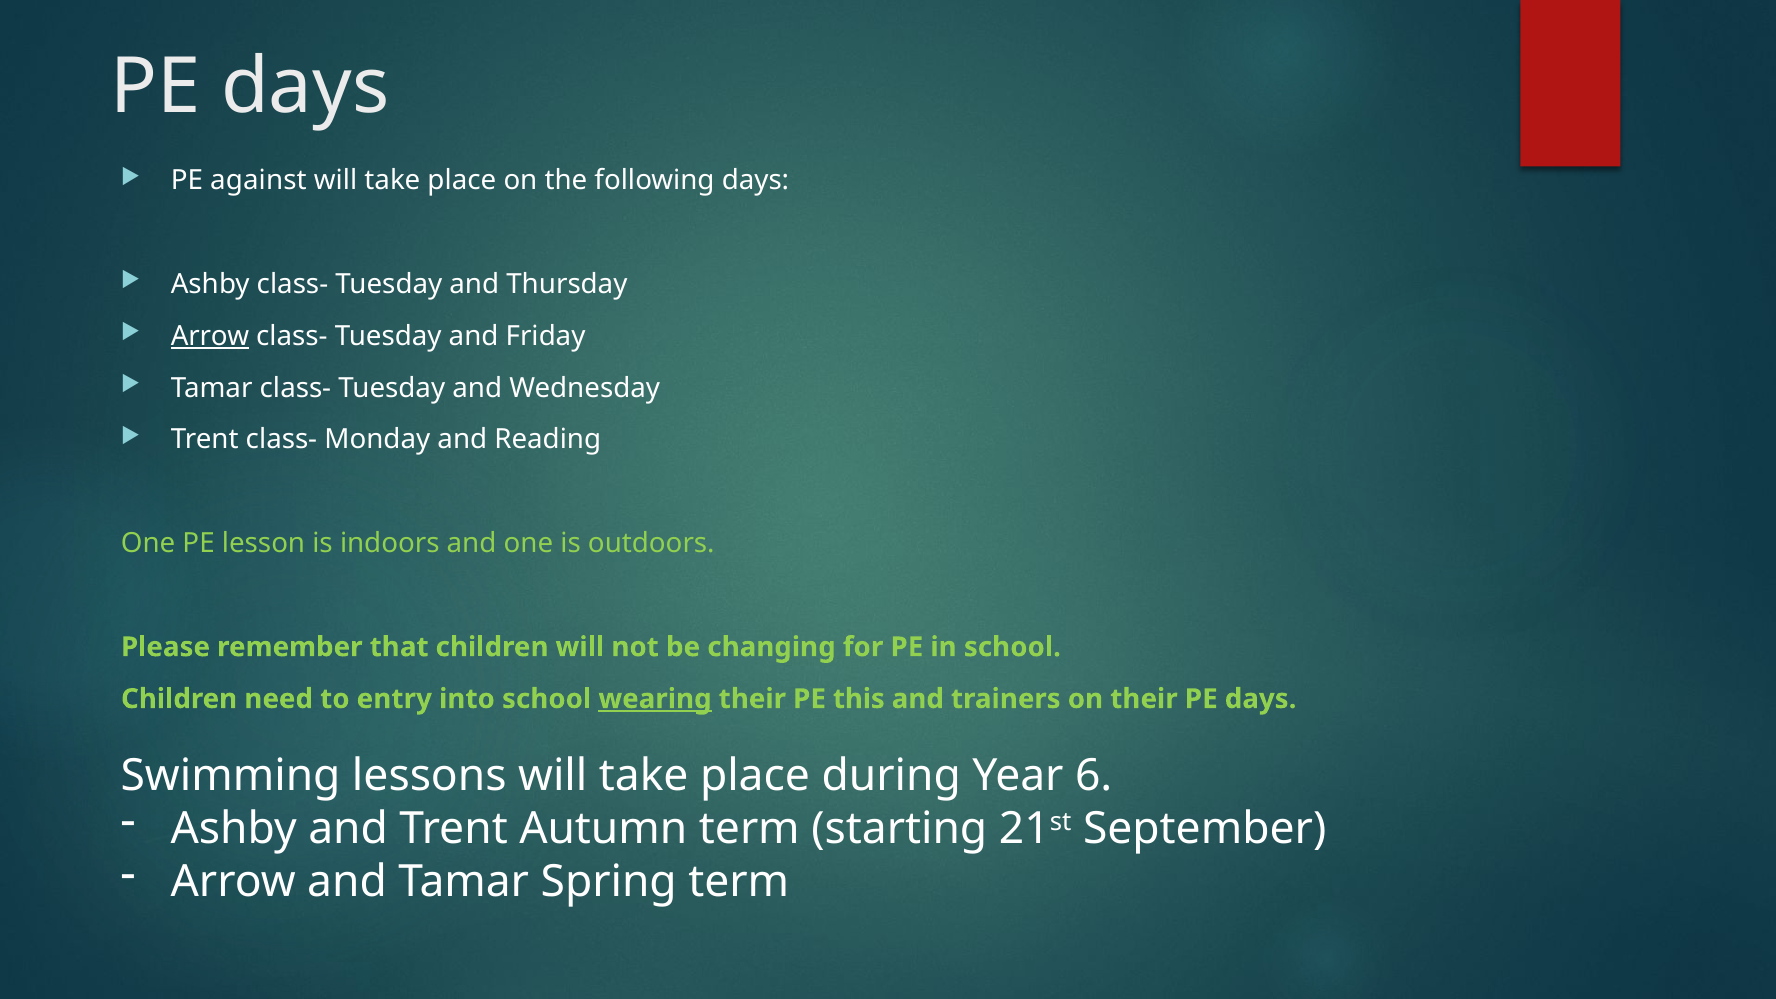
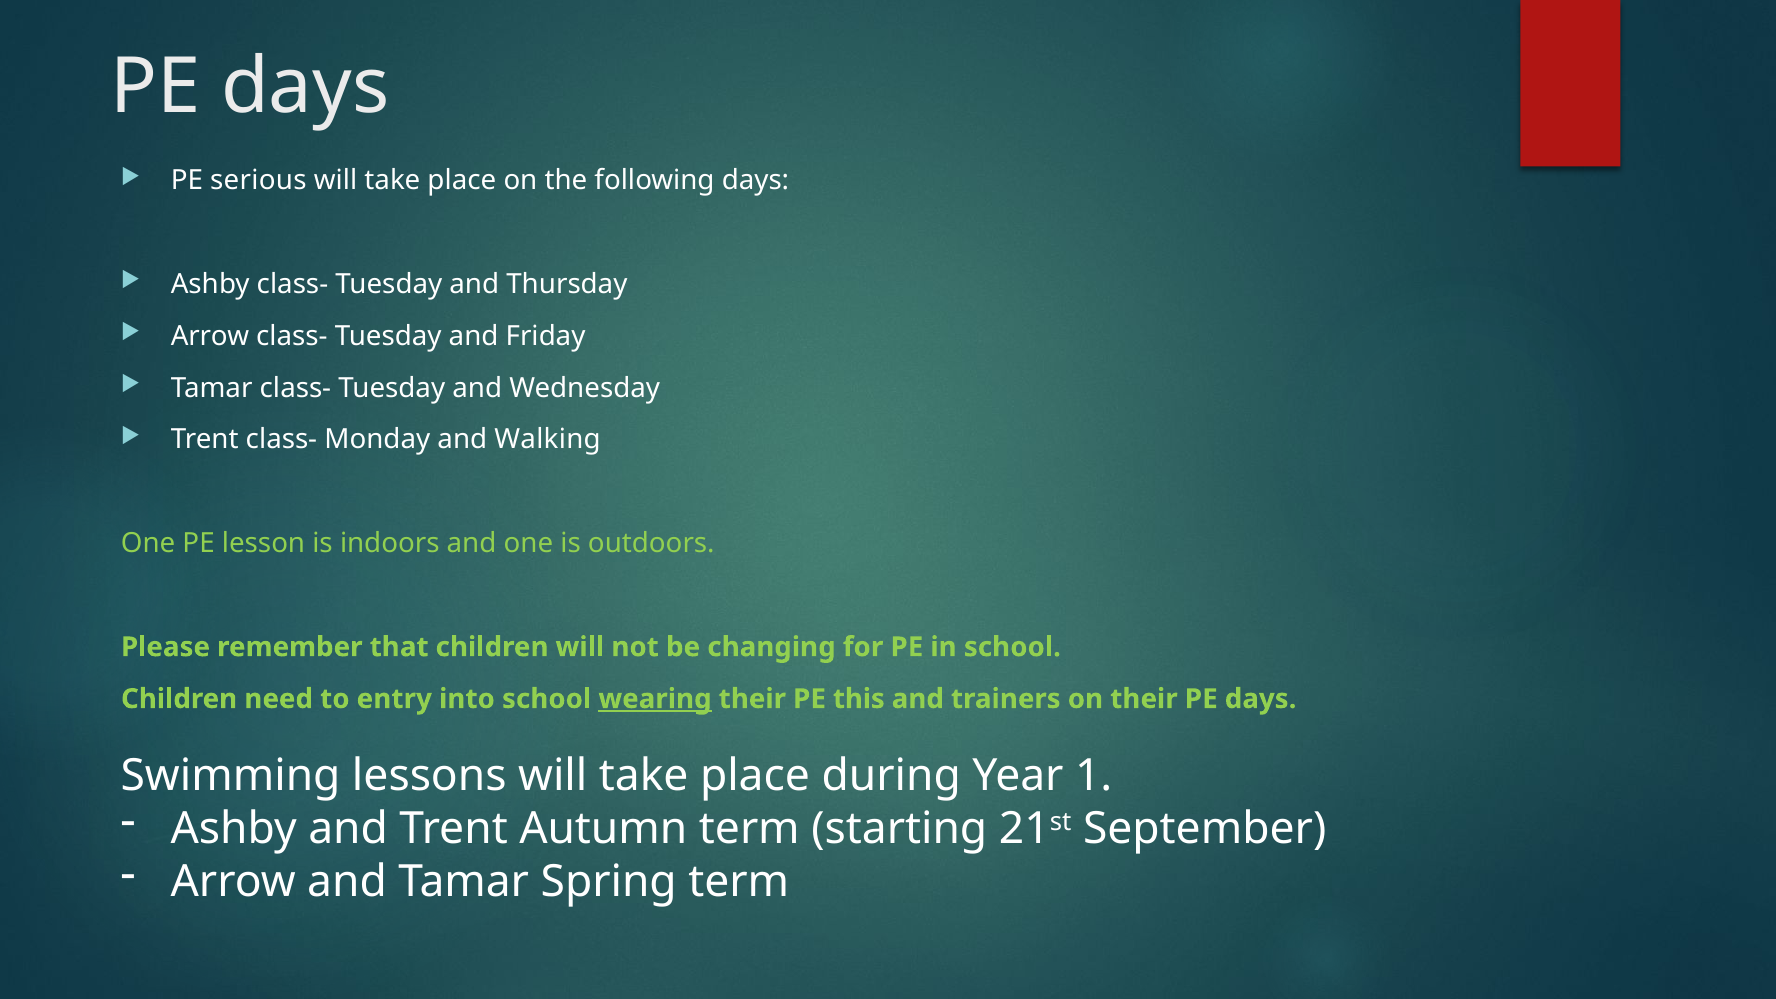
against: against -> serious (258, 181)
Arrow underline: present -> none (210, 336)
Reading: Reading -> Walking (548, 440)
6: 6 -> 1 (1094, 776)
